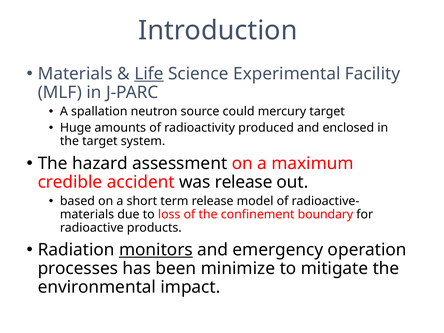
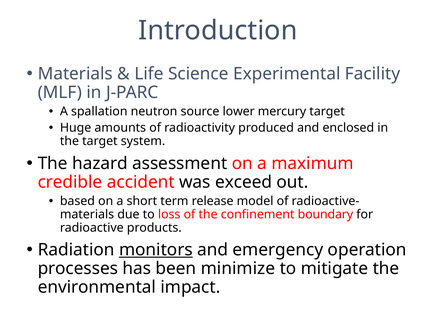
Life underline: present -> none (149, 74)
could: could -> lower (239, 112)
was release: release -> exceed (244, 182)
